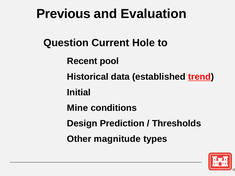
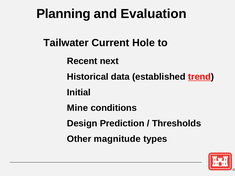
Previous: Previous -> Planning (63, 14)
Question: Question -> Tailwater (66, 43)
pool: pool -> next (109, 61)
